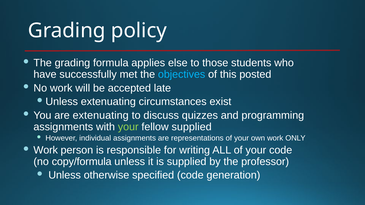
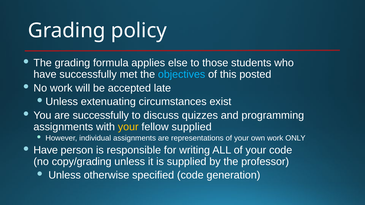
are extenuating: extenuating -> successfully (101, 115)
your colour: light green -> yellow (128, 127)
Work: Work -> Have (46, 150)
copy/formula: copy/formula -> copy/grading (82, 162)
